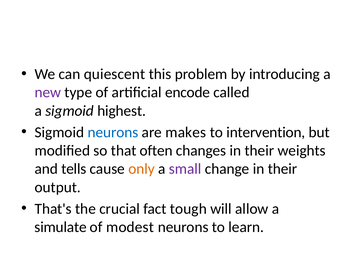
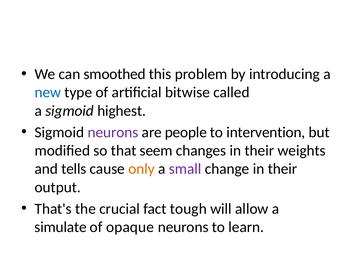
quiescent: quiescent -> smoothed (115, 74)
new colour: purple -> blue (48, 92)
encode: encode -> bitwise (188, 92)
neurons colour: blue -> purple (113, 132)
makes: makes -> people (186, 132)
often: often -> seem (156, 151)
modest: modest -> opaque (130, 227)
